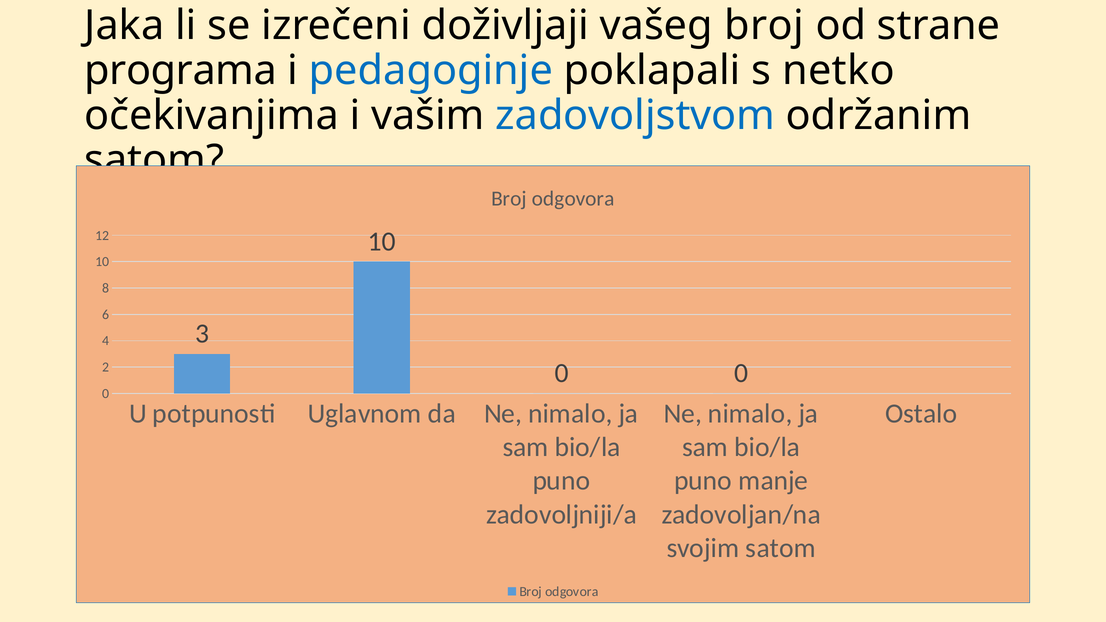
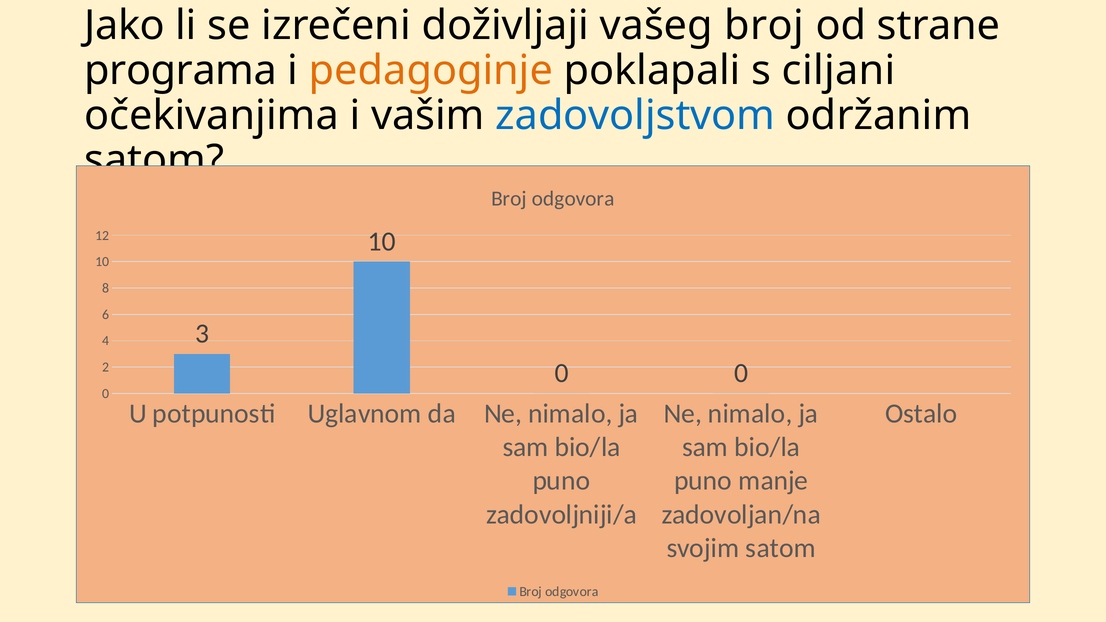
Jaka: Jaka -> Jako (125, 26)
pedagoginje colour: blue -> orange (431, 71)
netko: netko -> ciljani (839, 71)
